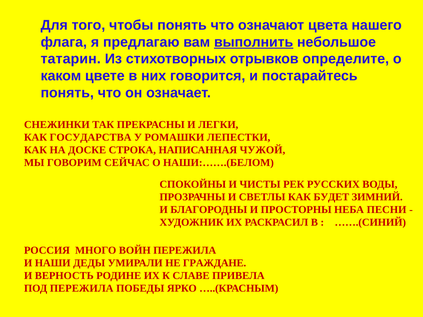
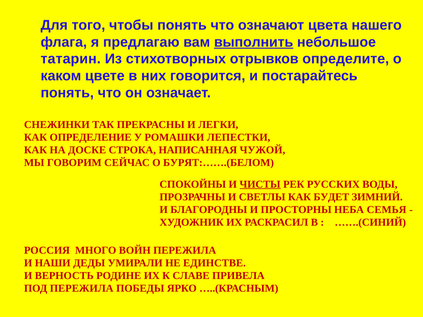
ГОСУДАРСТВА: ГОСУДАРСТВА -> ОПРЕДЕЛЕНИЕ (91, 138)
НАШИ:…….(БЕЛОМ: НАШИ:…….(БЕЛОМ -> БУРЯТ:…….(БЕЛОМ (218, 163)
ЧИСТЫ underline: none -> present (260, 184)
ПЕСНИ: ПЕСНИ -> СЕМЬЯ (387, 210)
ГРАЖДАНЕ: ГРАЖДАНЕ -> ЕДИНСТВЕ (214, 263)
